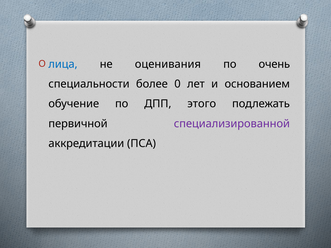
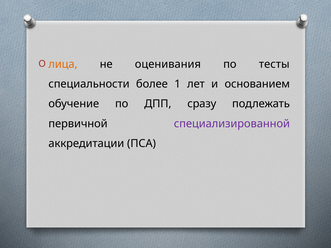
лица colour: blue -> orange (63, 64)
очень: очень -> тесты (274, 64)
0: 0 -> 1 (177, 84)
этого: этого -> сразу (202, 104)
